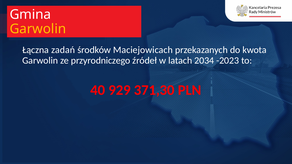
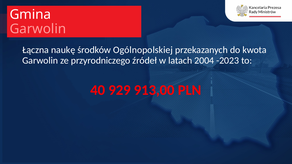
Garwolin colour: yellow -> pink (38, 29)
zadań: zadań -> naukę (63, 50)
Maciejowicach: Maciejowicach -> Ogólnopolskiej (143, 50)
2034: 2034 -> 2004 (204, 61)
371,30: 371,30 -> 913,00 (154, 90)
